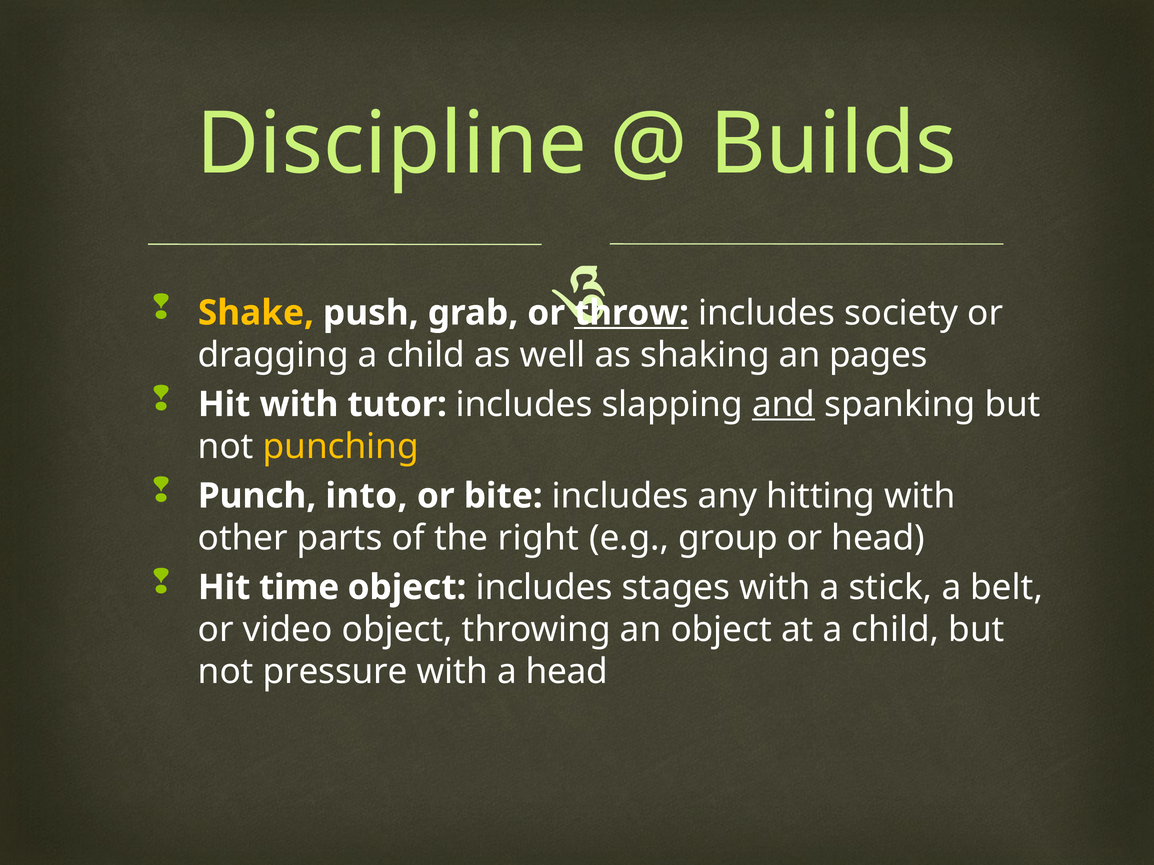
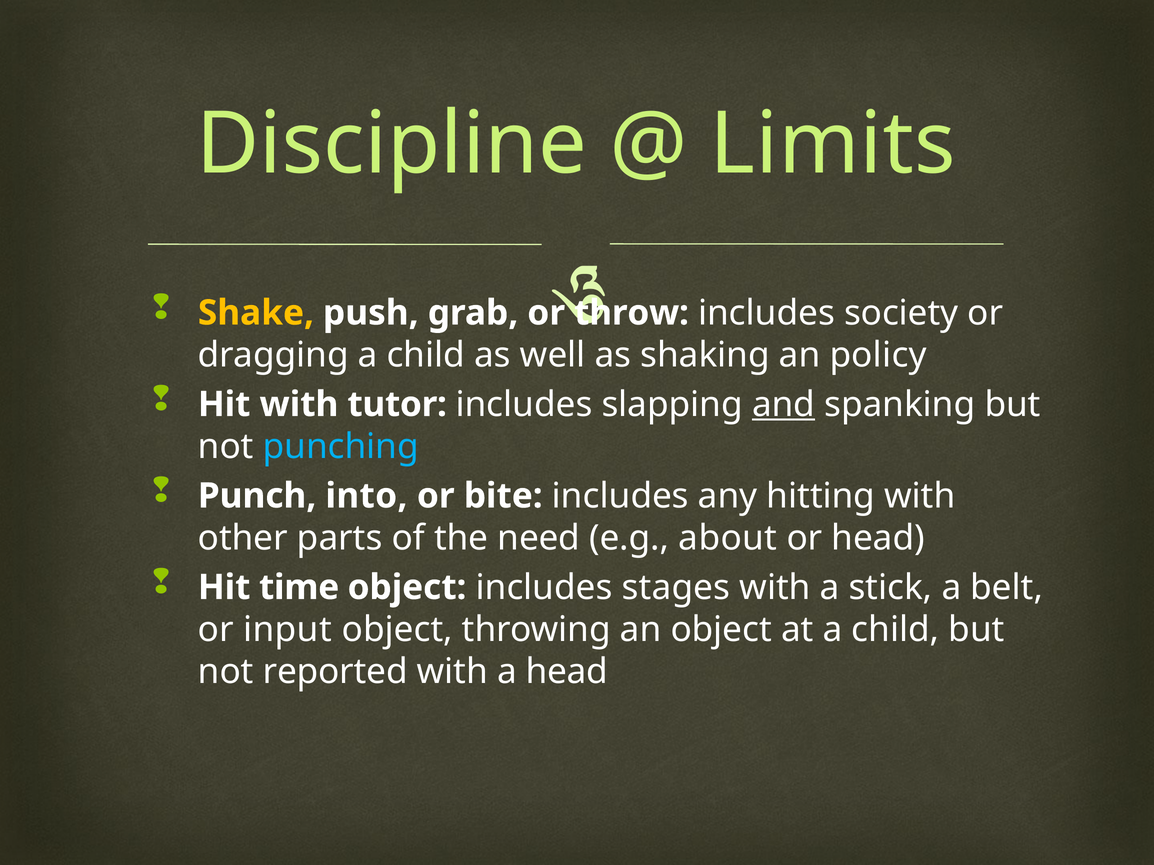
Builds: Builds -> Limits (833, 144)
throw underline: present -> none (632, 313)
pages: pages -> policy (878, 355)
punching colour: yellow -> light blue (341, 447)
right: right -> need (539, 538)
group: group -> about (728, 538)
video: video -> input (288, 630)
pressure: pressure -> reported (335, 672)
